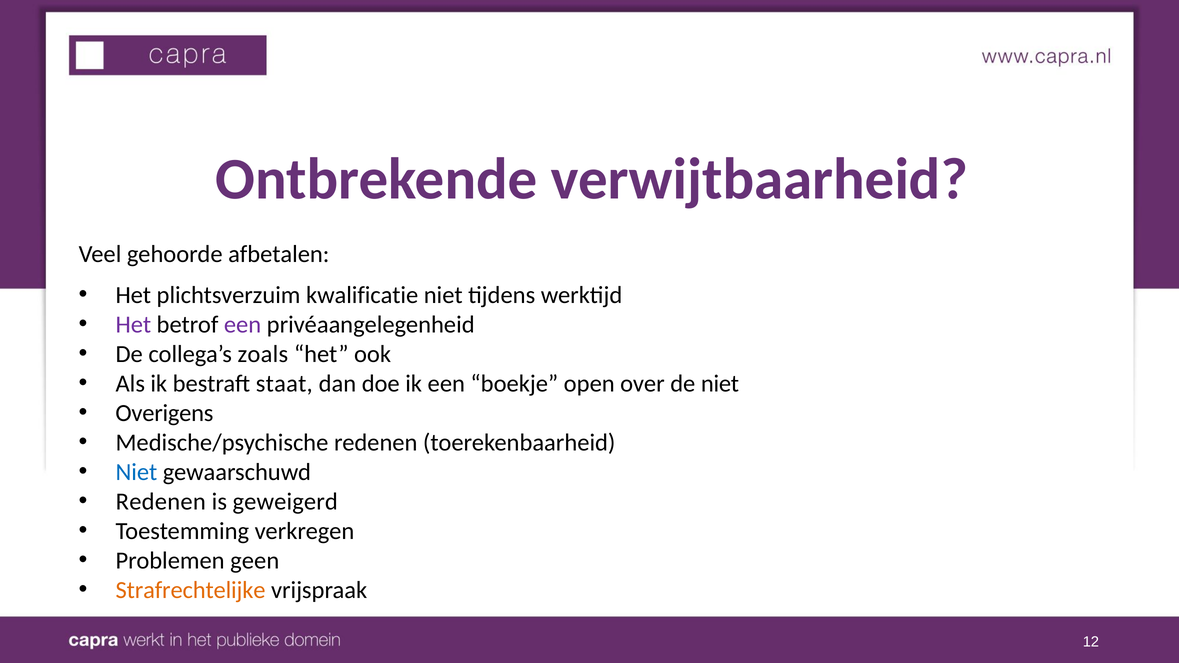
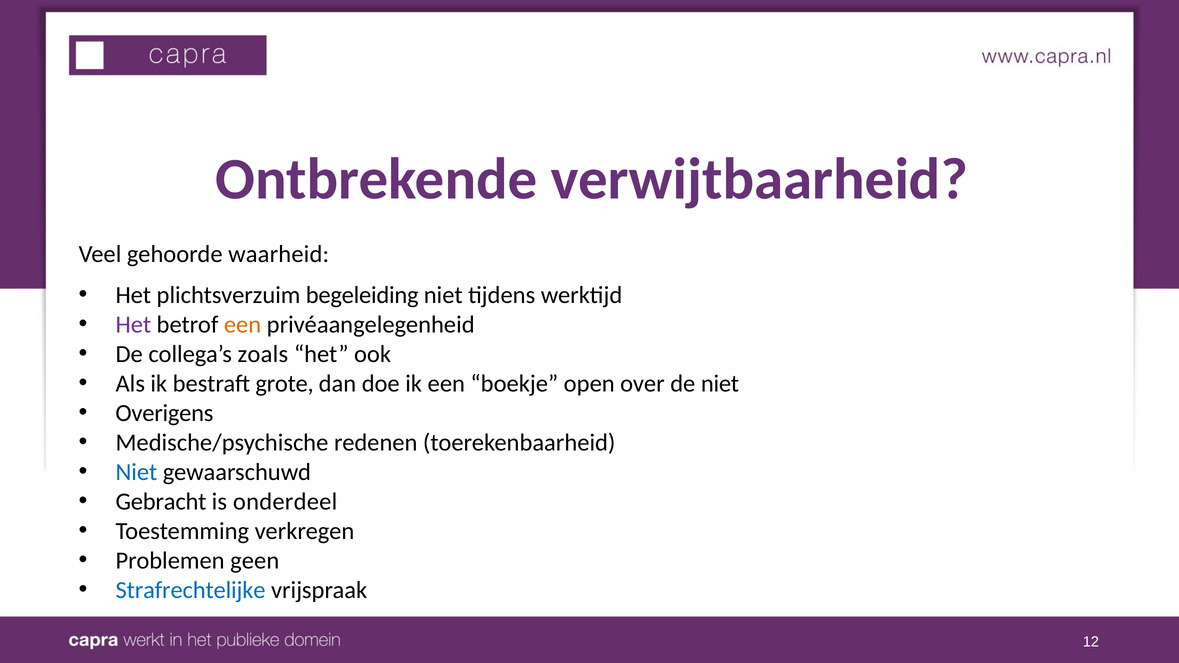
afbetalen: afbetalen -> waarheid (279, 254)
kwalificatie: kwalificatie -> begeleiding (362, 295)
een colour: purple -> orange (243, 325)
staat: staat -> grote (285, 384)
Redenen: Redenen -> Gebracht (161, 502)
geweigerd: geweigerd -> onderdeel (285, 502)
Strafrechtelijke colour: orange -> blue (191, 590)
